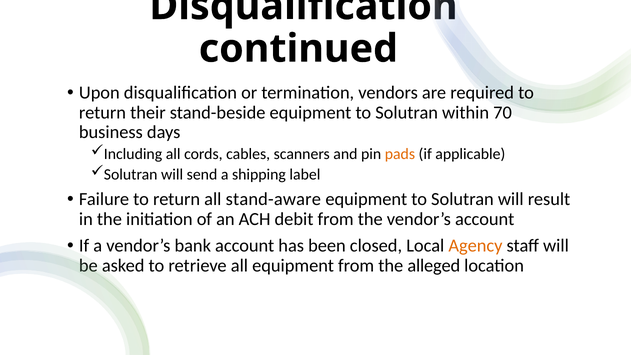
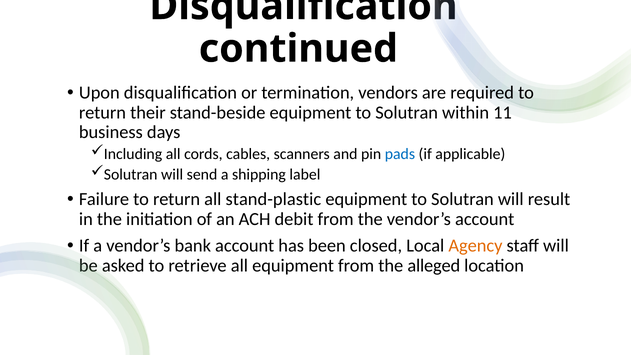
70: 70 -> 11 (503, 112)
pads colour: orange -> blue (400, 154)
stand-aware: stand-aware -> stand-plastic (273, 199)
